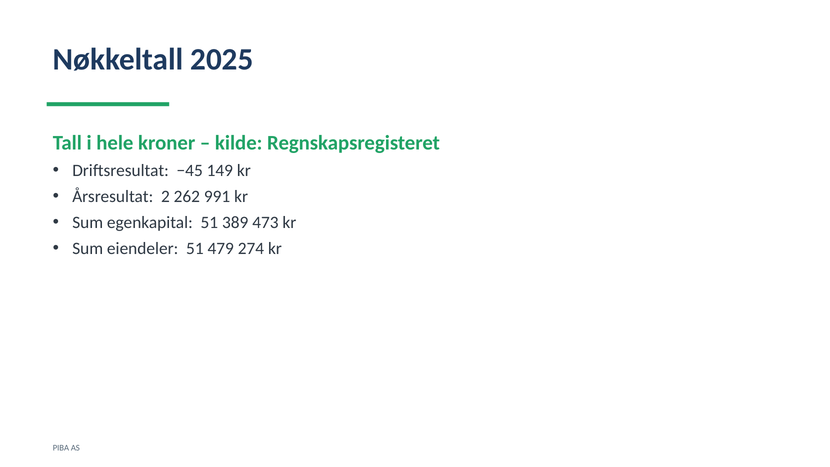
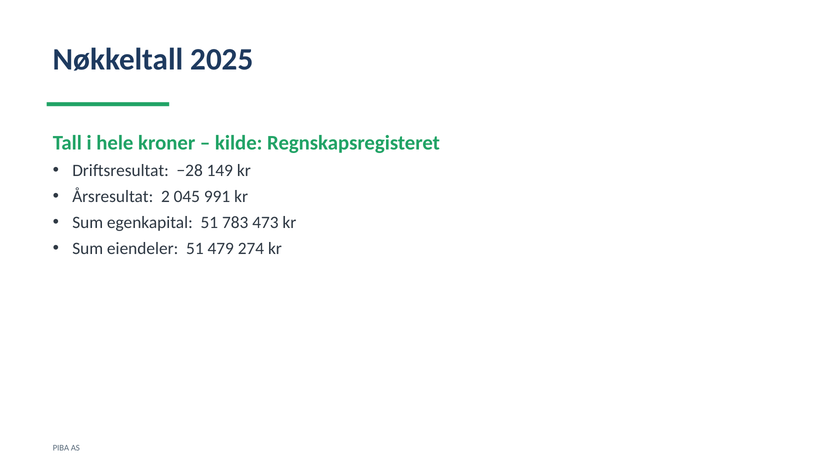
−45: −45 -> −28 (190, 171)
262: 262 -> 045 (187, 197)
389: 389 -> 783 (235, 223)
